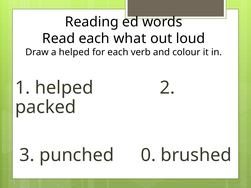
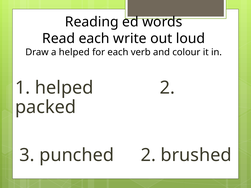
what: what -> write (130, 39)
punched 0: 0 -> 2 (148, 155)
